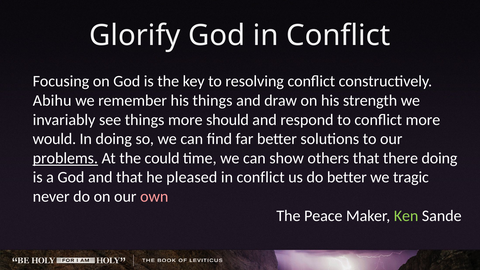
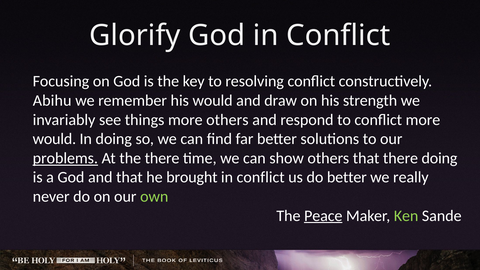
his things: things -> would (213, 101)
more should: should -> others (227, 120)
the could: could -> there (162, 158)
pleased: pleased -> brought (192, 177)
tragic: tragic -> really (411, 177)
own colour: pink -> light green (154, 197)
Peace underline: none -> present (323, 216)
